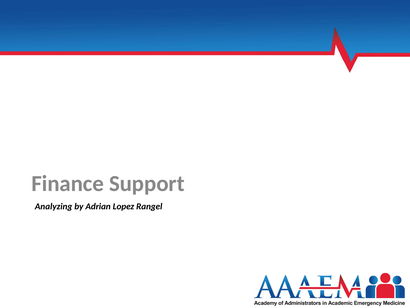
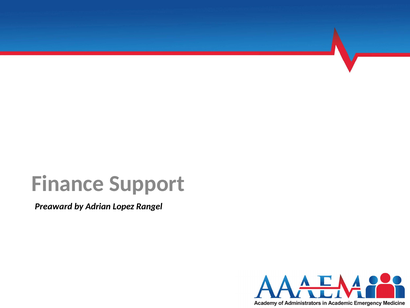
Analyzing: Analyzing -> Preaward (54, 206)
